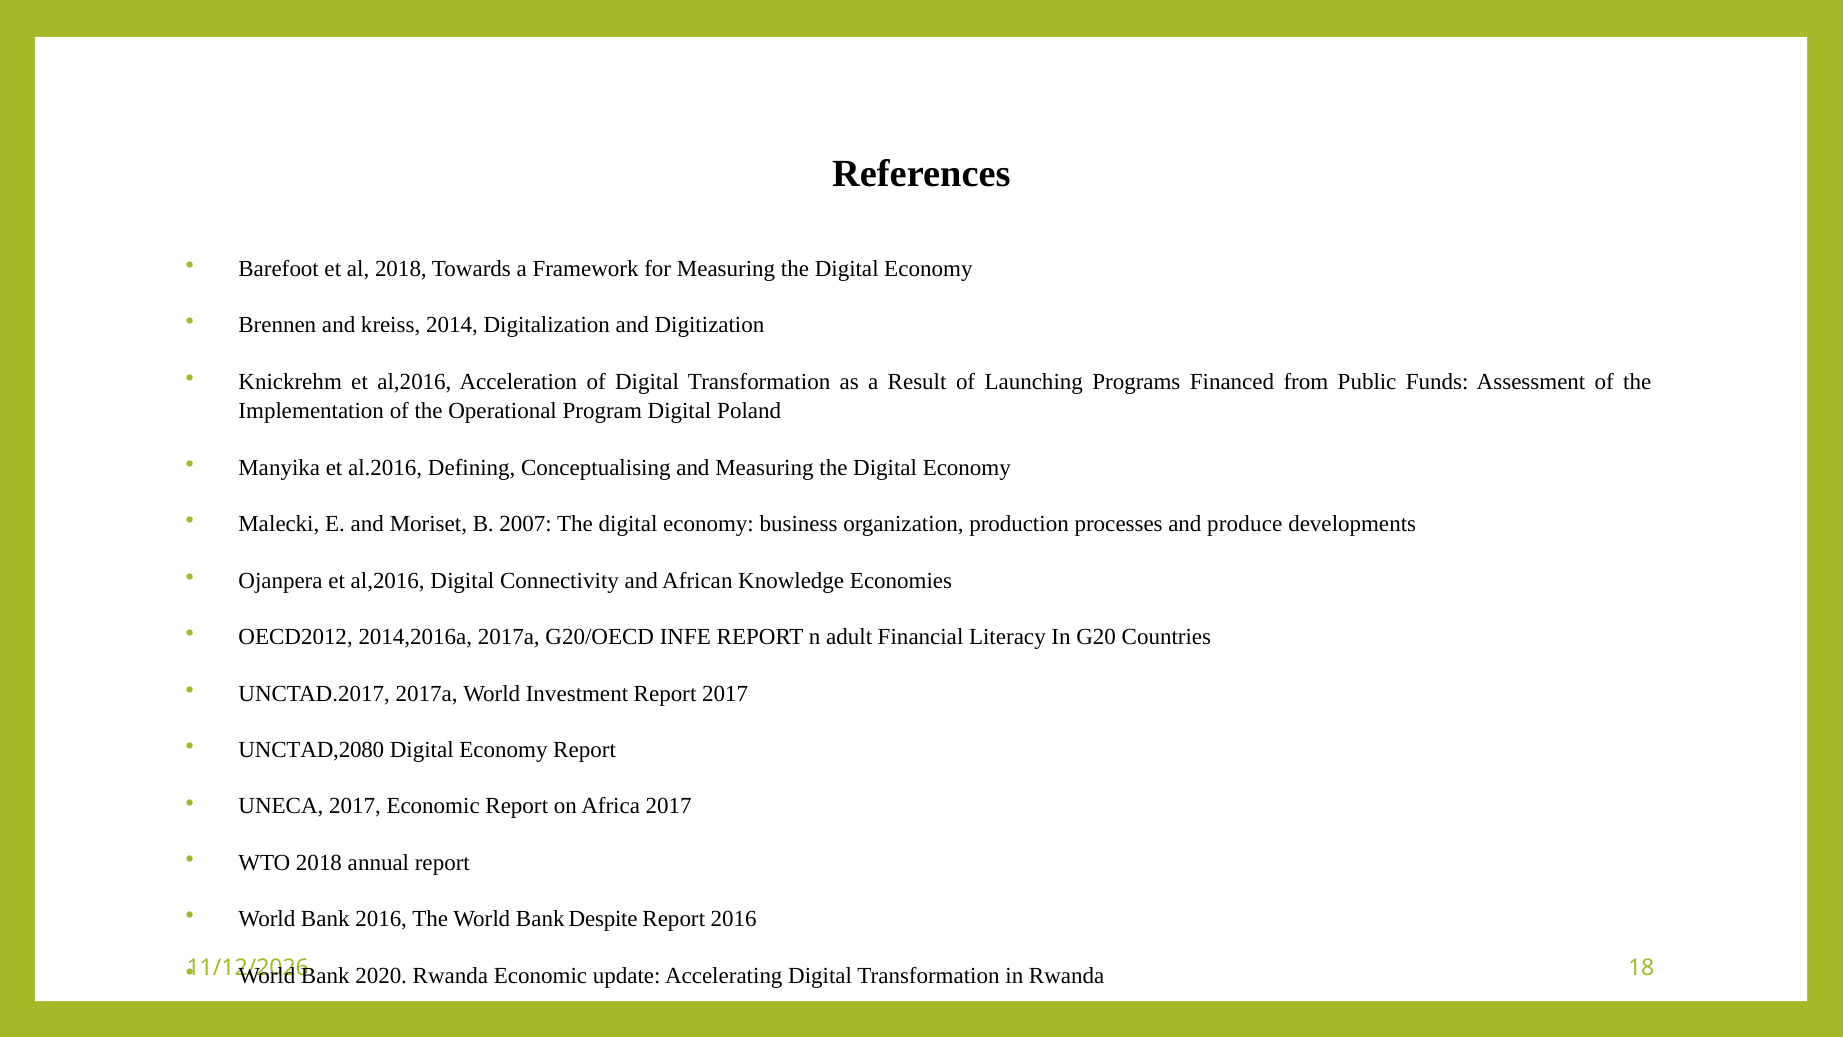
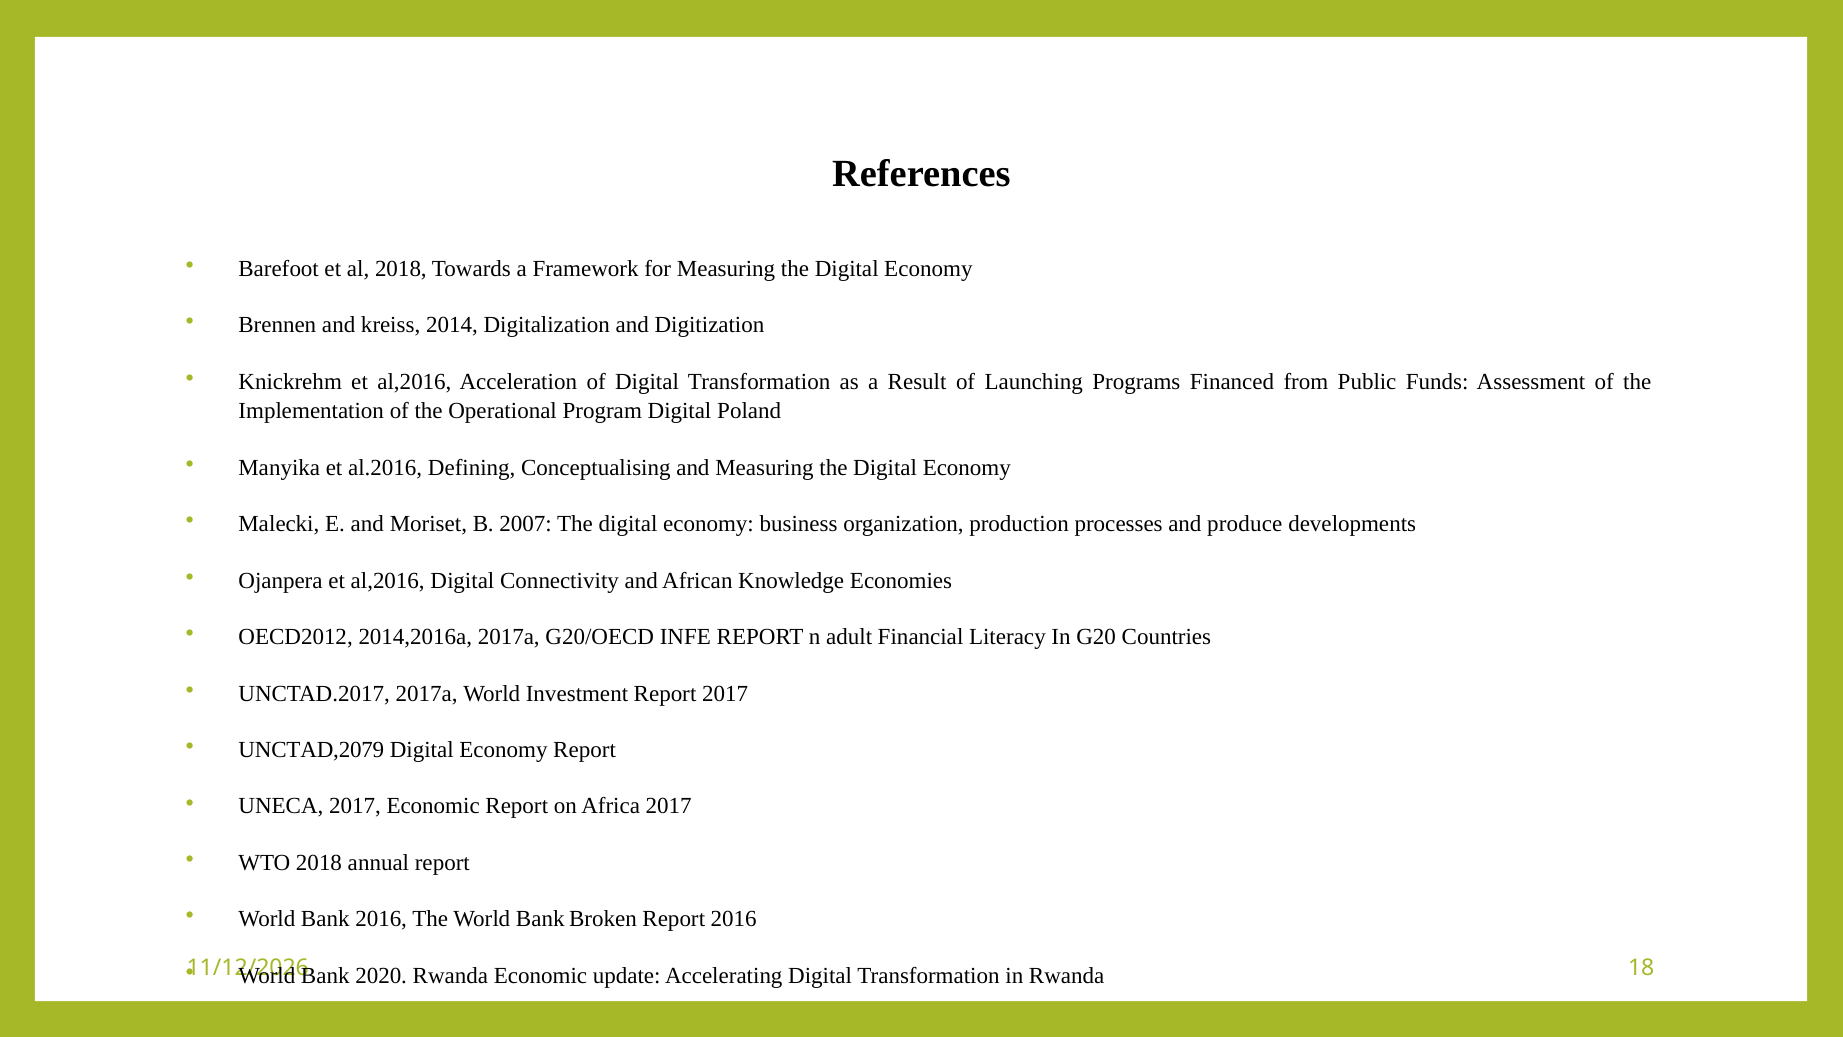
UNCTAD,2080: UNCTAD,2080 -> UNCTAD,2079 (311, 750)
Despite: Despite -> Broken (603, 919)
